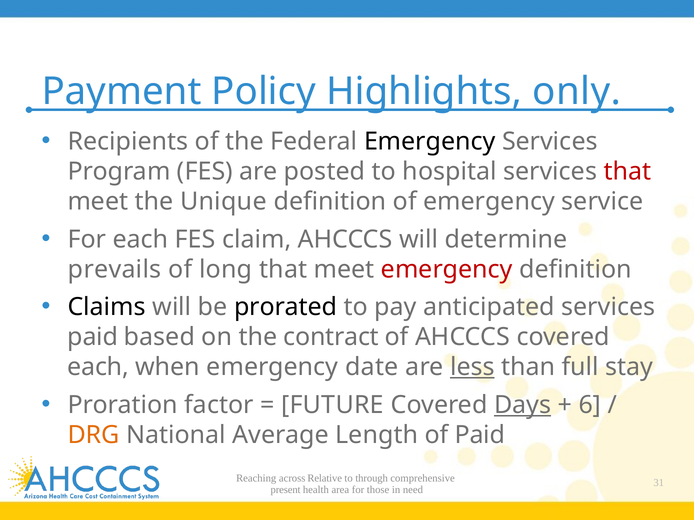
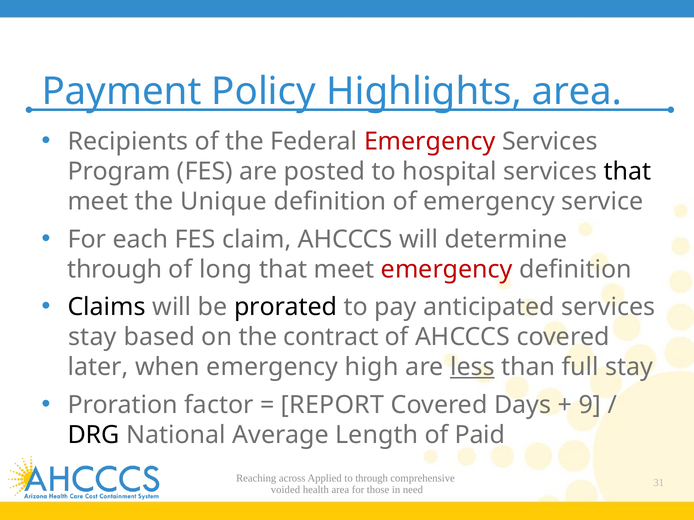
Highlights only: only -> area (577, 92)
Emergency colour: black -> red (430, 142)
that colour: red -> black (627, 172)
prevails: prevails -> through (115, 270)
paid: paid -> stay (92, 337)
each: each -> later (98, 367)
date: date -> high (372, 367)
FUTURE: FUTURE -> REPORT (333, 405)
Days underline: present -> none (523, 405)
6: 6 -> 9 (590, 405)
DRG colour: orange -> black (94, 435)
Relative: Relative -> Applied (325, 479)
present: present -> voided (285, 490)
